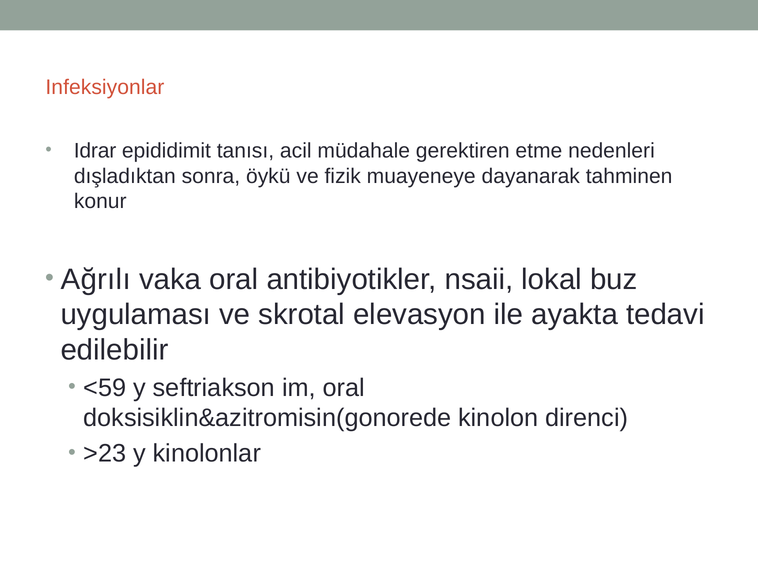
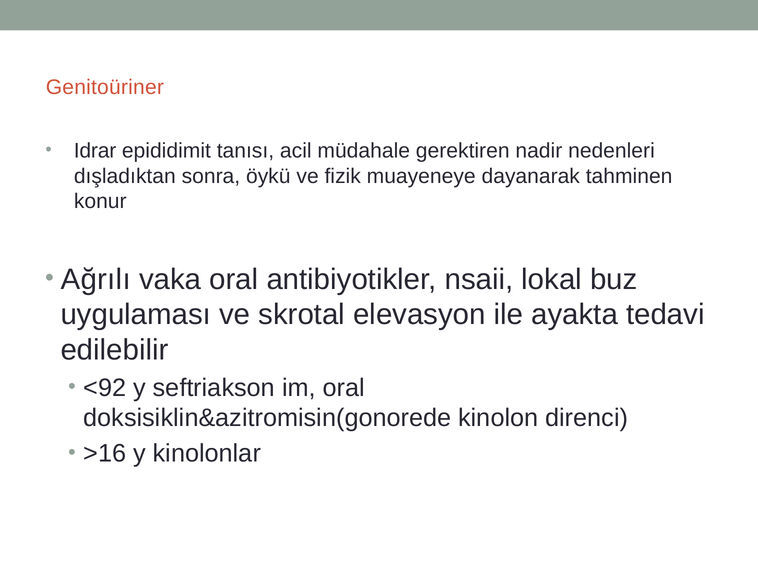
Infeksiyonlar: Infeksiyonlar -> Genitoüriner (105, 87)
etme: etme -> nadir (539, 151)
<59: <59 -> <92 (105, 387)
>23: >23 -> >16 (105, 453)
